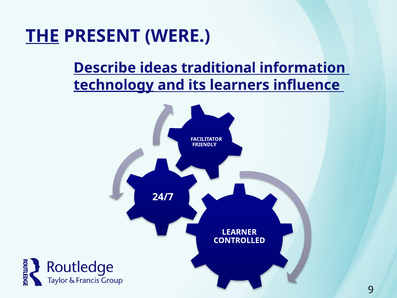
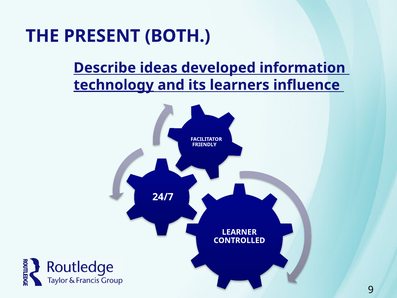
THE underline: present -> none (42, 36)
WERE: WERE -> BOTH (178, 36)
traditional: traditional -> developed (218, 68)
